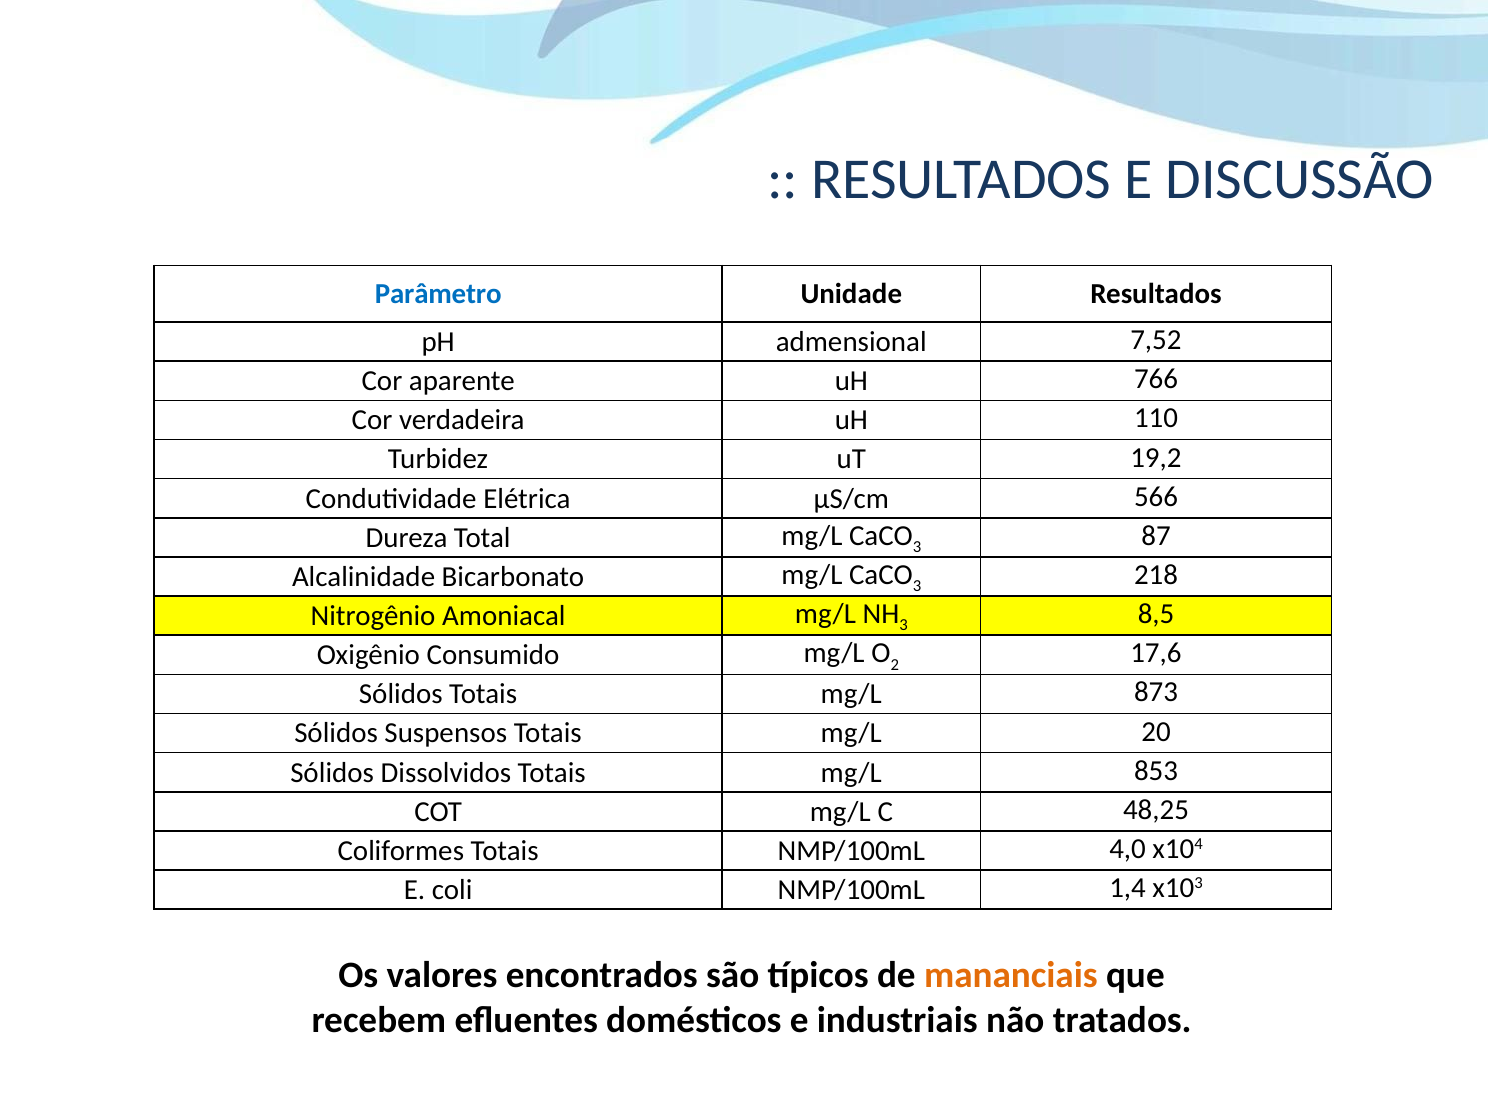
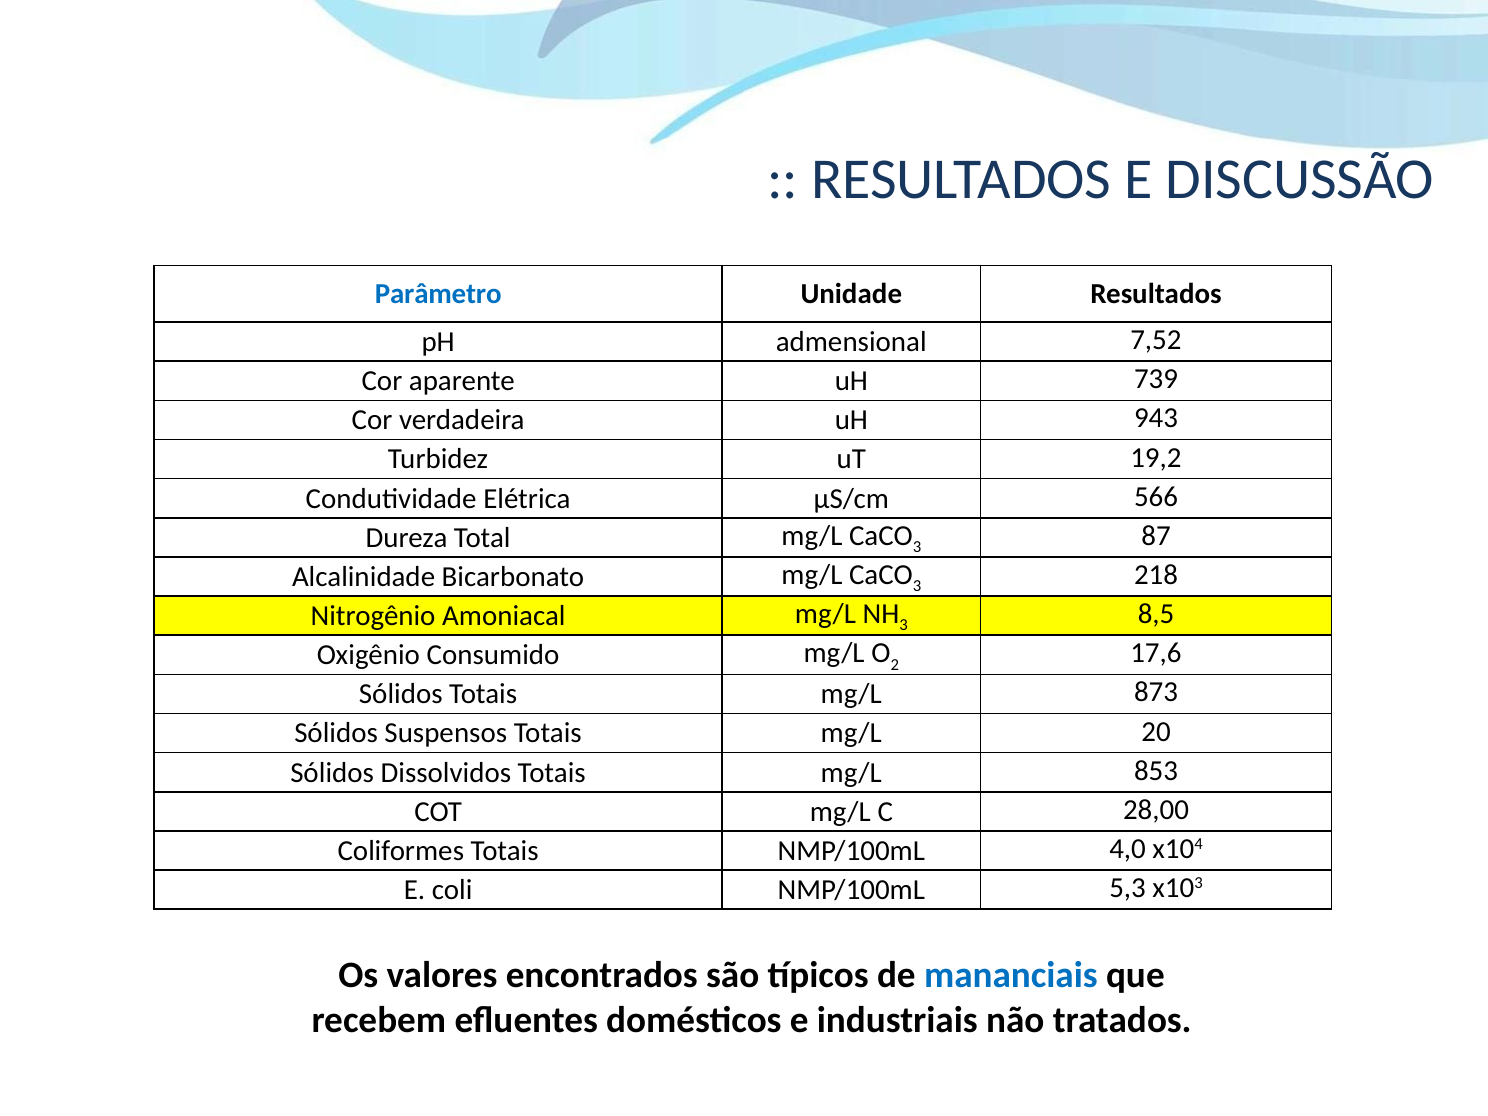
766: 766 -> 739 (1156, 379)
110: 110 -> 943 (1156, 418)
48,25: 48,25 -> 28,00 (1156, 810)
1,4: 1,4 -> 5,3 (1128, 888)
mananciais colour: orange -> blue (1011, 976)
